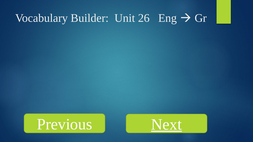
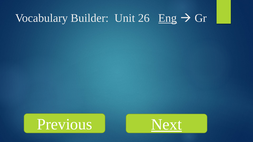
Eng underline: none -> present (168, 18)
